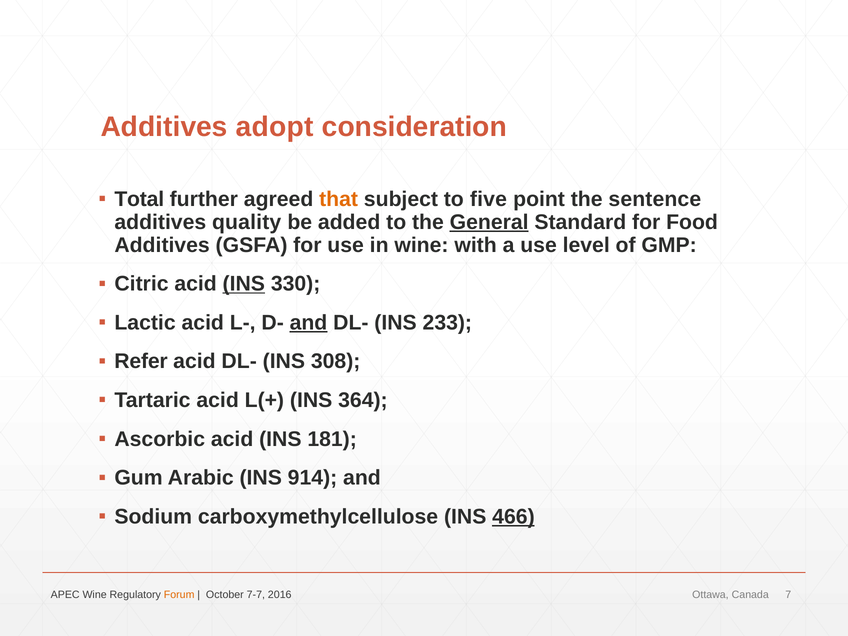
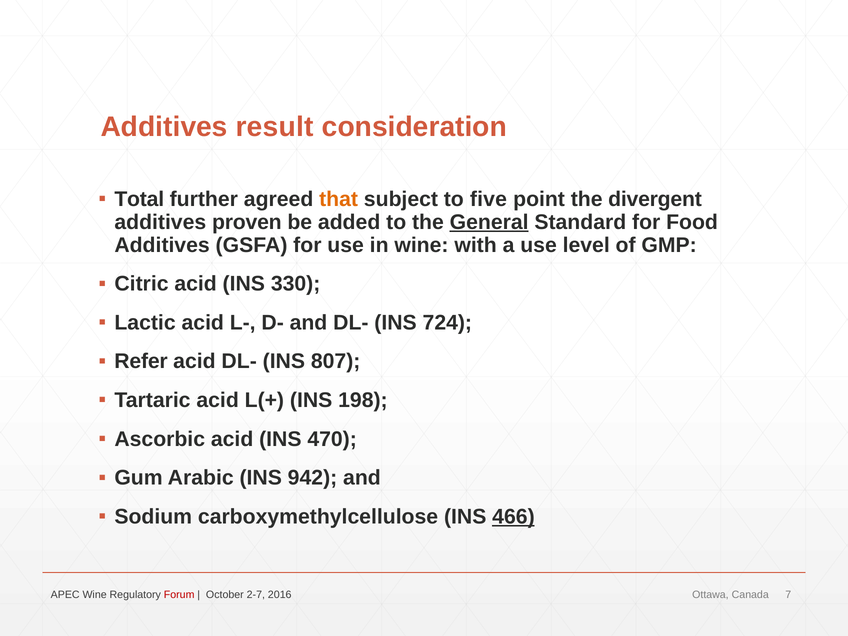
adopt: adopt -> result (275, 127)
sentence: sentence -> divergent (655, 199)
quality: quality -> proven (247, 222)
INS underline: present -> none (244, 284)
and underline: present -> none (308, 323)
233: 233 -> 724 (447, 323)
308: 308 -> 807 (336, 361)
364: 364 -> 198 (363, 400)
181: 181 -> 470 (332, 439)
914: 914 -> 942 (312, 478)
Forum colour: orange -> red (179, 595)
7-7: 7-7 -> 2-7 (256, 595)
